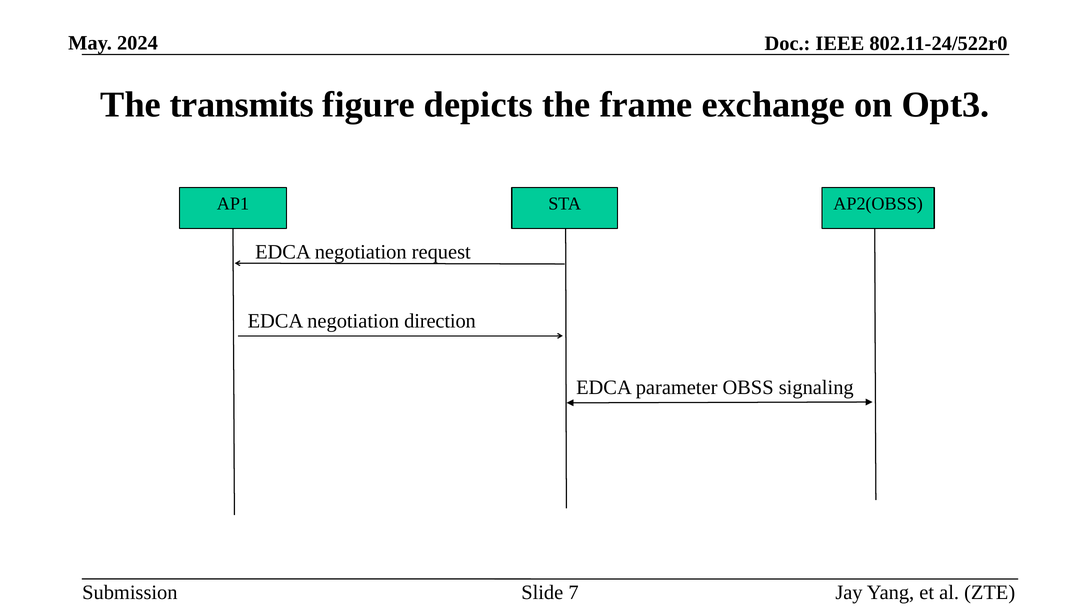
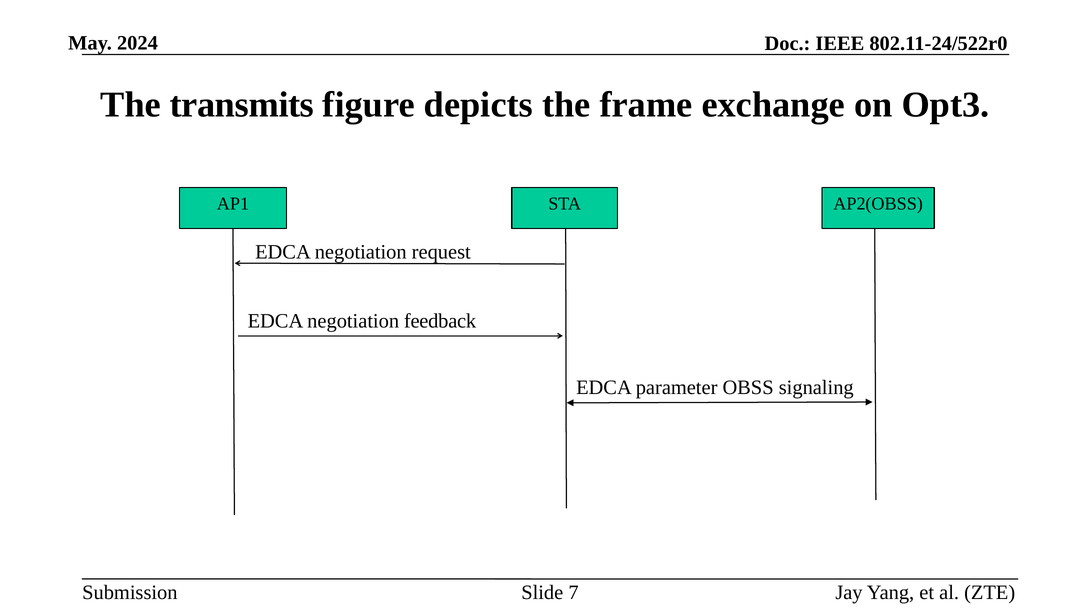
direction: direction -> feedback (440, 321)
